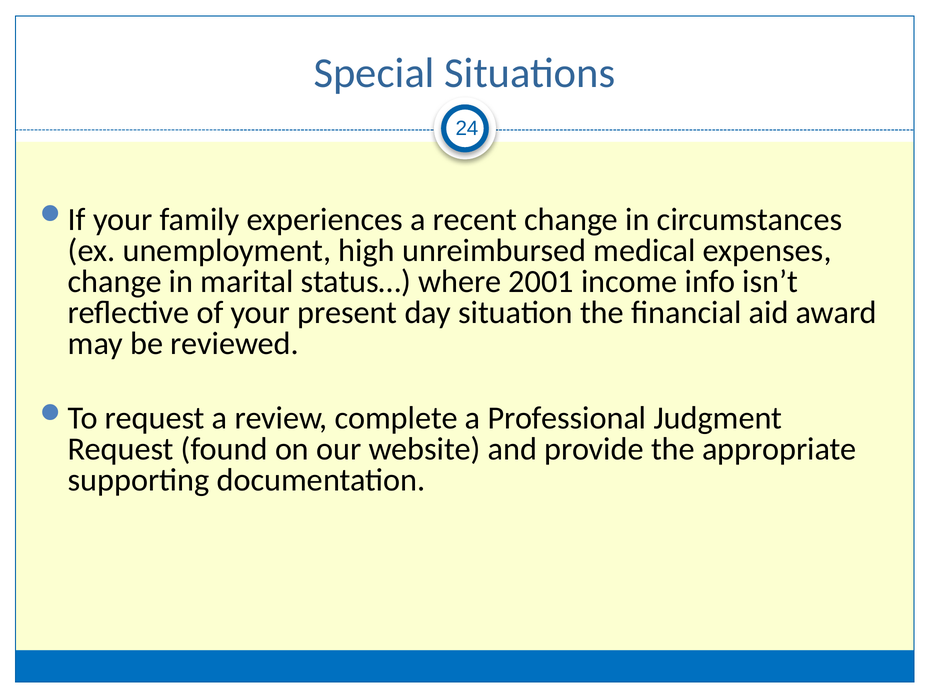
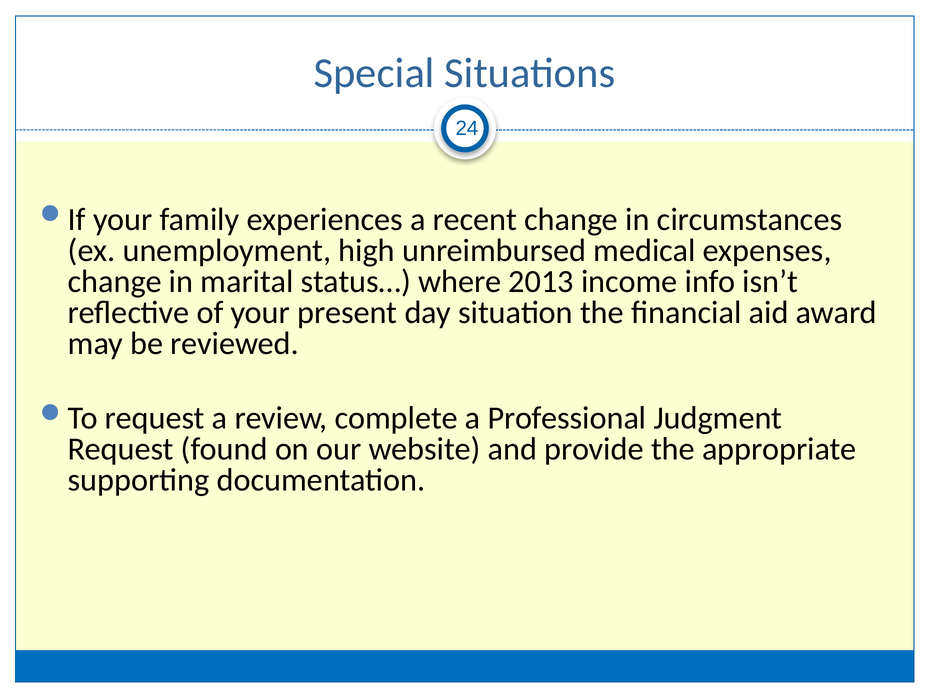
2001: 2001 -> 2013 (541, 281)
